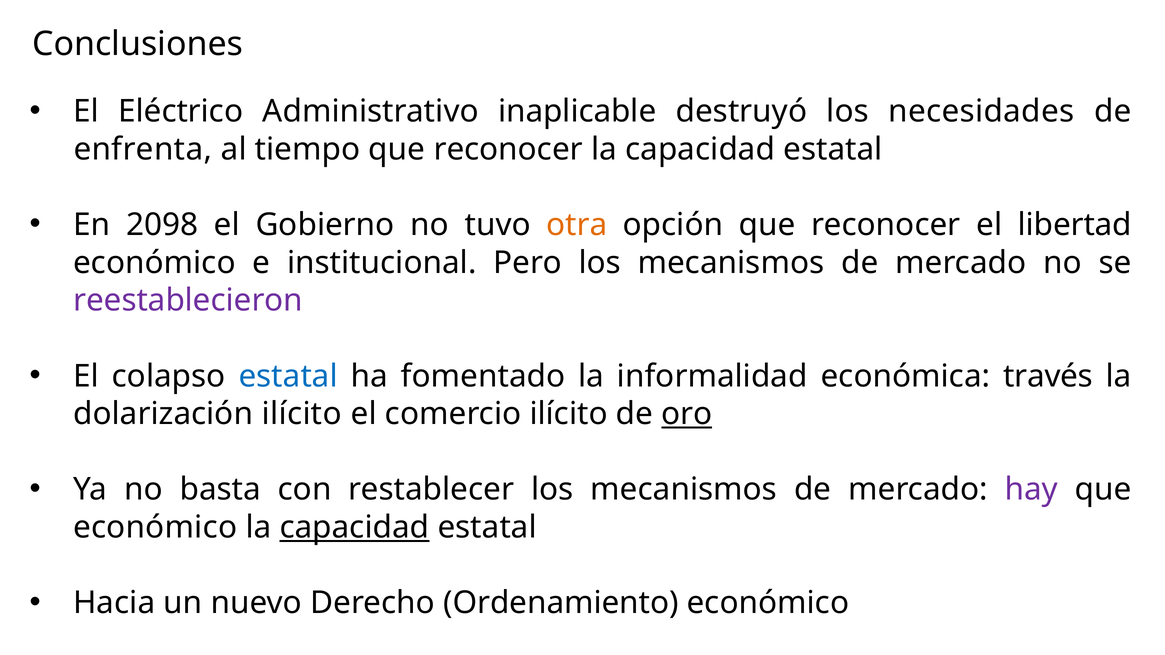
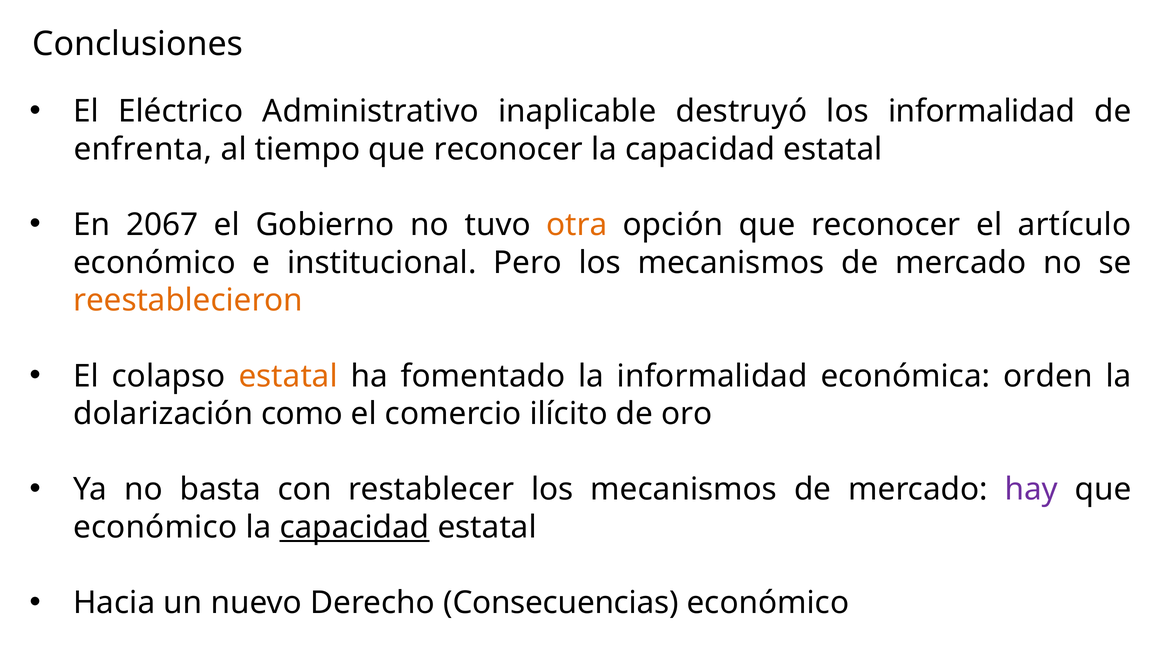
los necesidades: necesidades -> informalidad (982, 111)
2098: 2098 -> 2067 (162, 225)
libertad: libertad -> artículo (1075, 225)
reestablecieron colour: purple -> orange (188, 301)
estatal colour: blue -> orange (288, 376)
través: través -> orden (1048, 376)
dolarización ilícito: ilícito -> como (302, 414)
oro underline: present -> none (687, 414)
Ordenamiento: Ordenamiento -> Consecuencias (561, 603)
